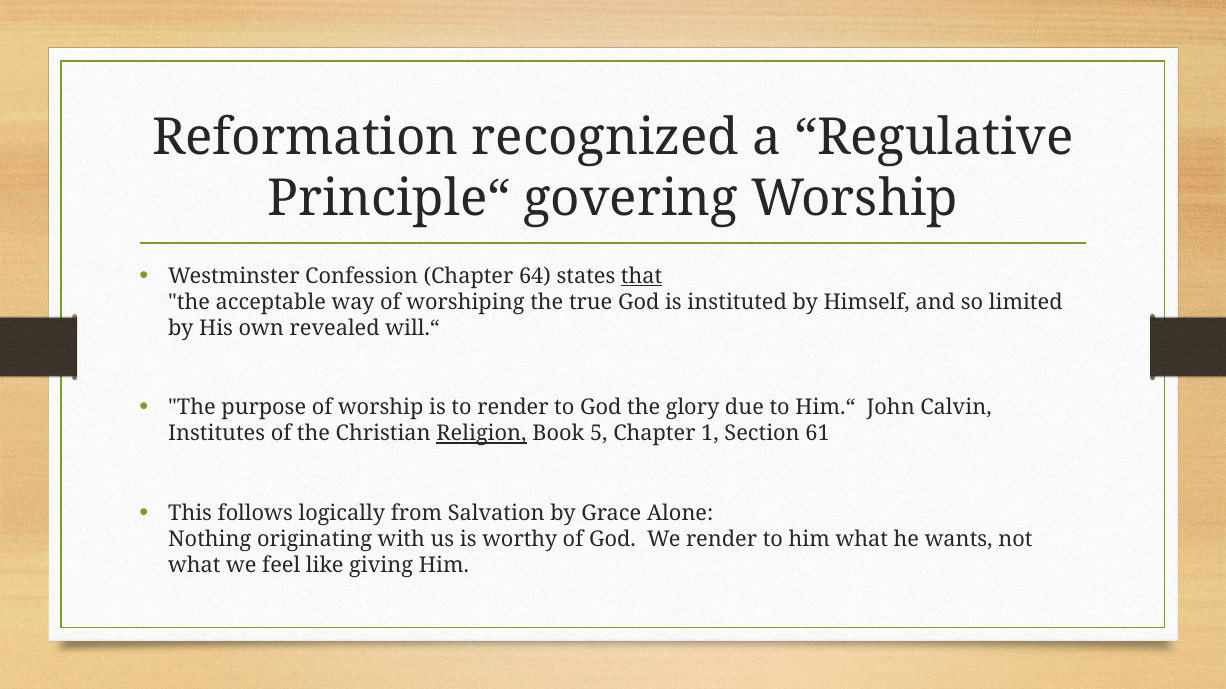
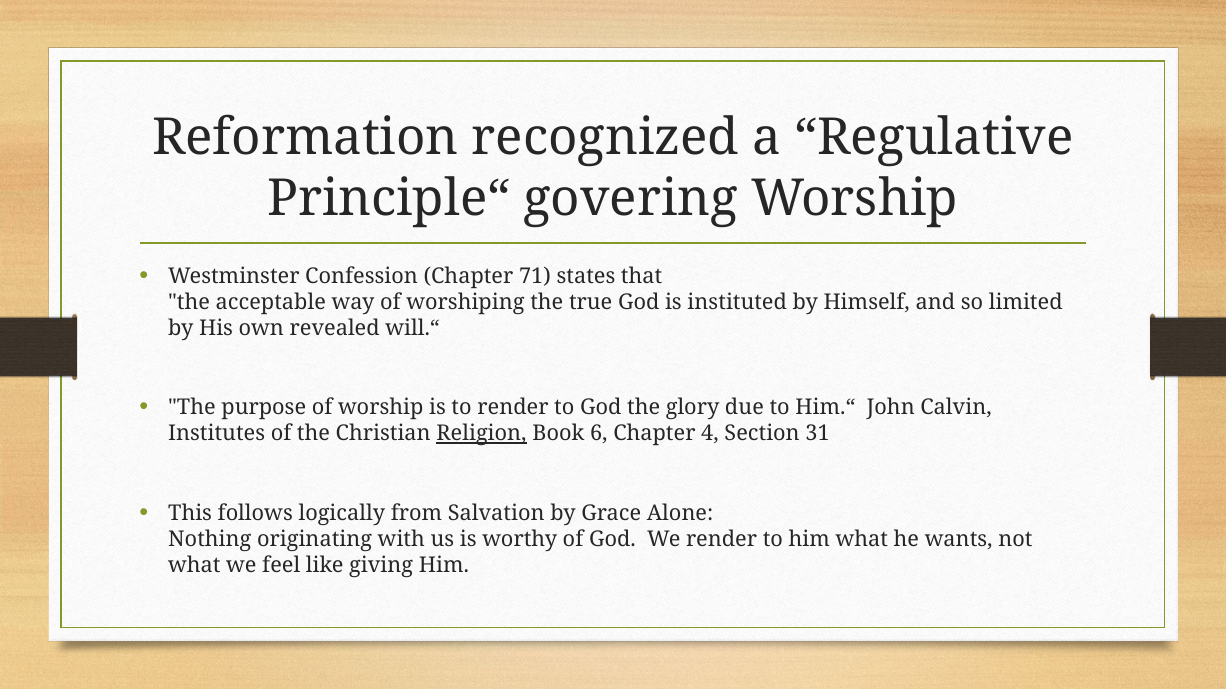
64: 64 -> 71 (535, 276)
that underline: present -> none (642, 276)
5: 5 -> 6 (599, 434)
1: 1 -> 4 (710, 434)
61: 61 -> 31 (818, 434)
